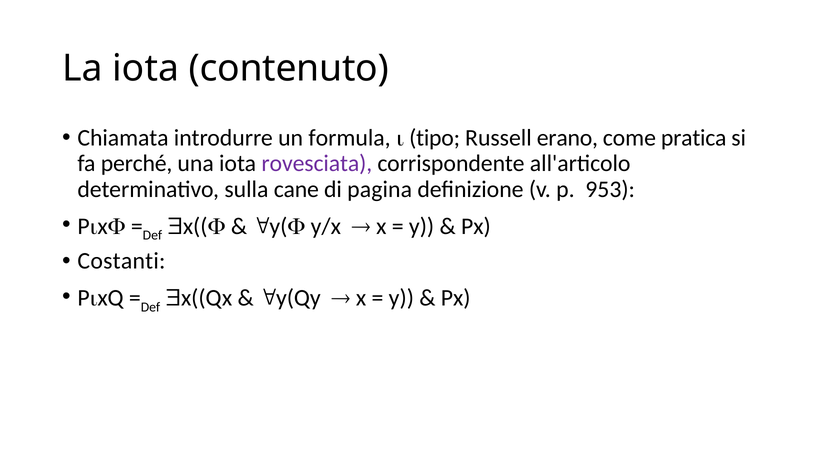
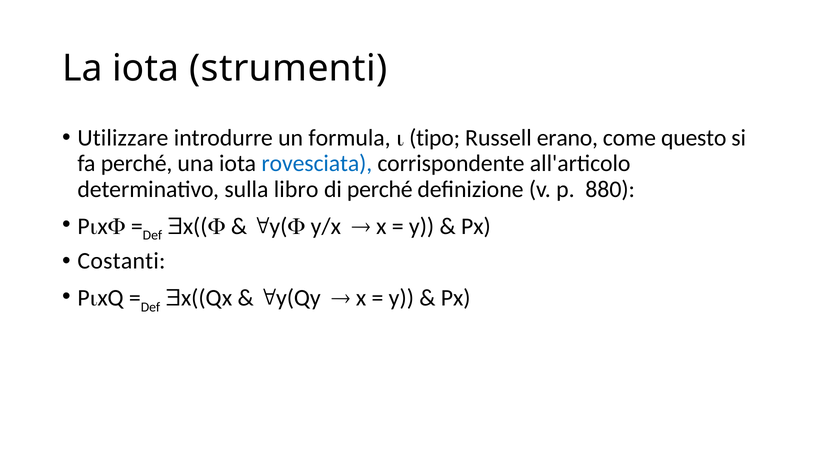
contenuto: contenuto -> strumenti (288, 68)
Chiamata: Chiamata -> Utilizzare (123, 138)
pratica: pratica -> questo (694, 138)
rovesciata colour: purple -> blue (317, 163)
cane: cane -> libro (296, 189)
di pagina: pagina -> perché (380, 189)
953: 953 -> 880 (610, 189)
